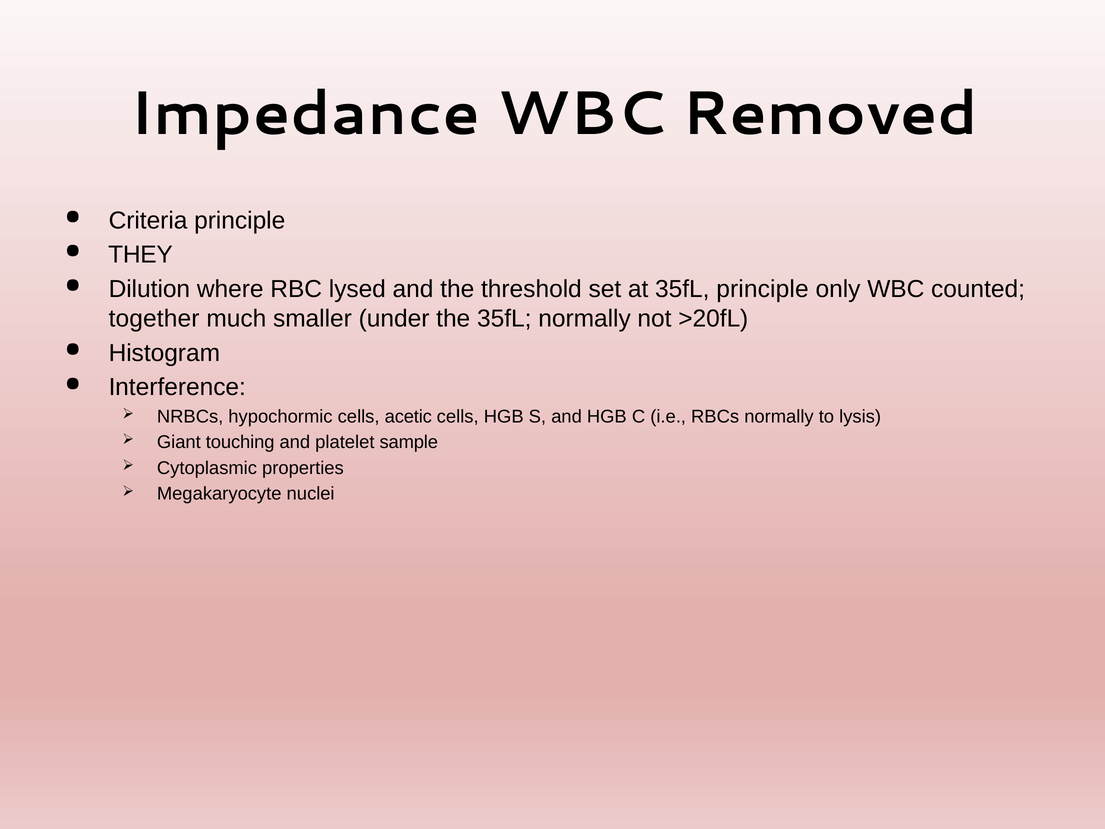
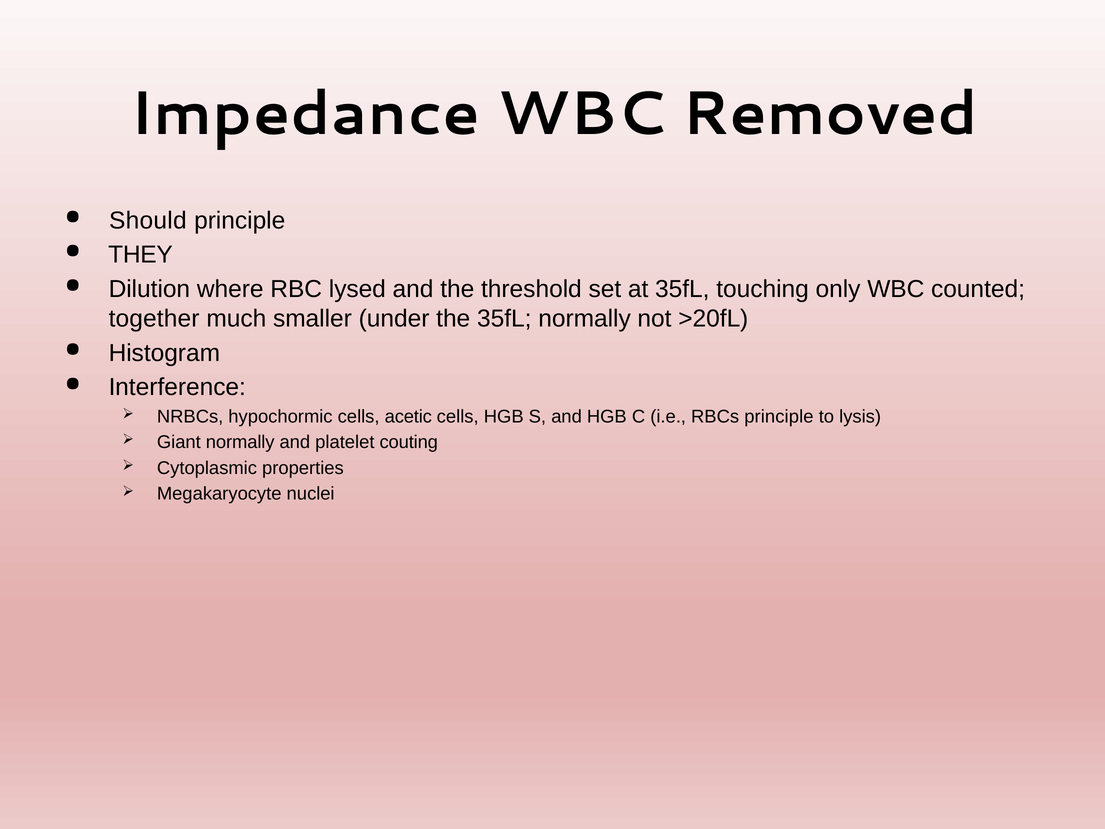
Criteria: Criteria -> Should (148, 220)
35fL principle: principle -> touching (763, 289)
RBCs normally: normally -> principle (779, 416)
Giant touching: touching -> normally (240, 442)
sample: sample -> couting (409, 442)
